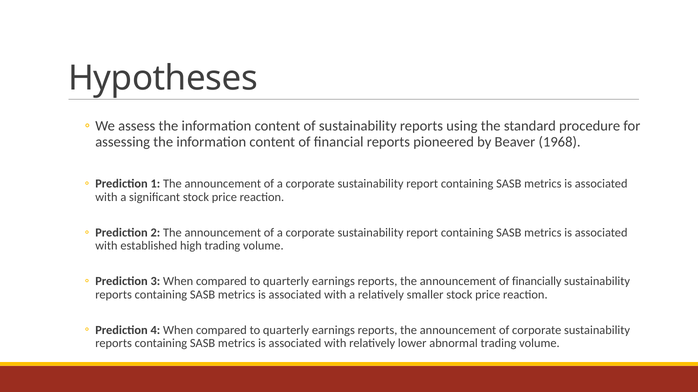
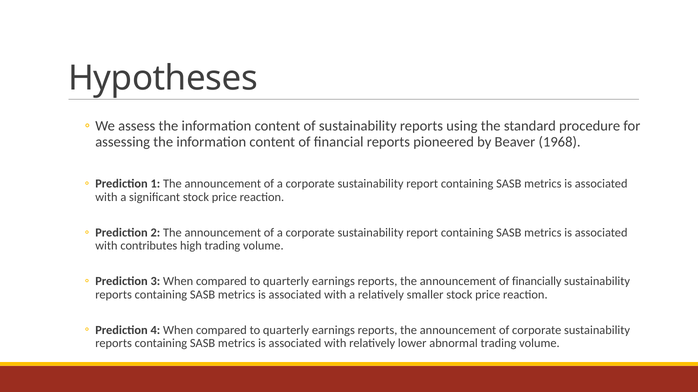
established: established -> contributes (149, 246)
